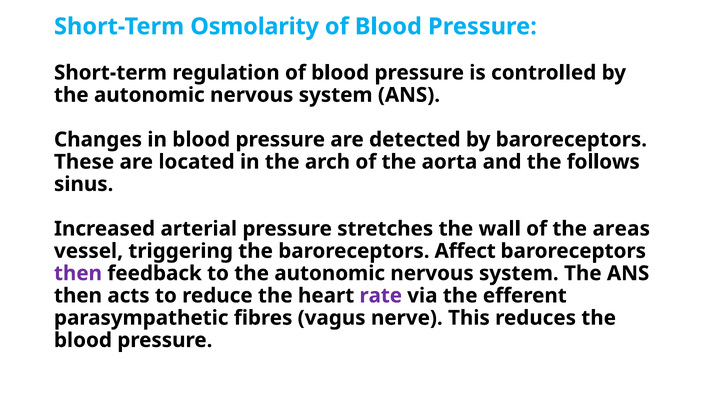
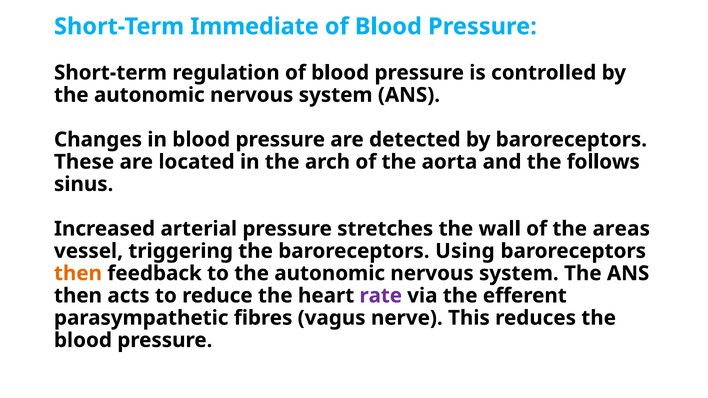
Osmolarity: Osmolarity -> Immediate (255, 27)
Affect: Affect -> Using (465, 251)
then colour: purple -> orange (78, 274)
